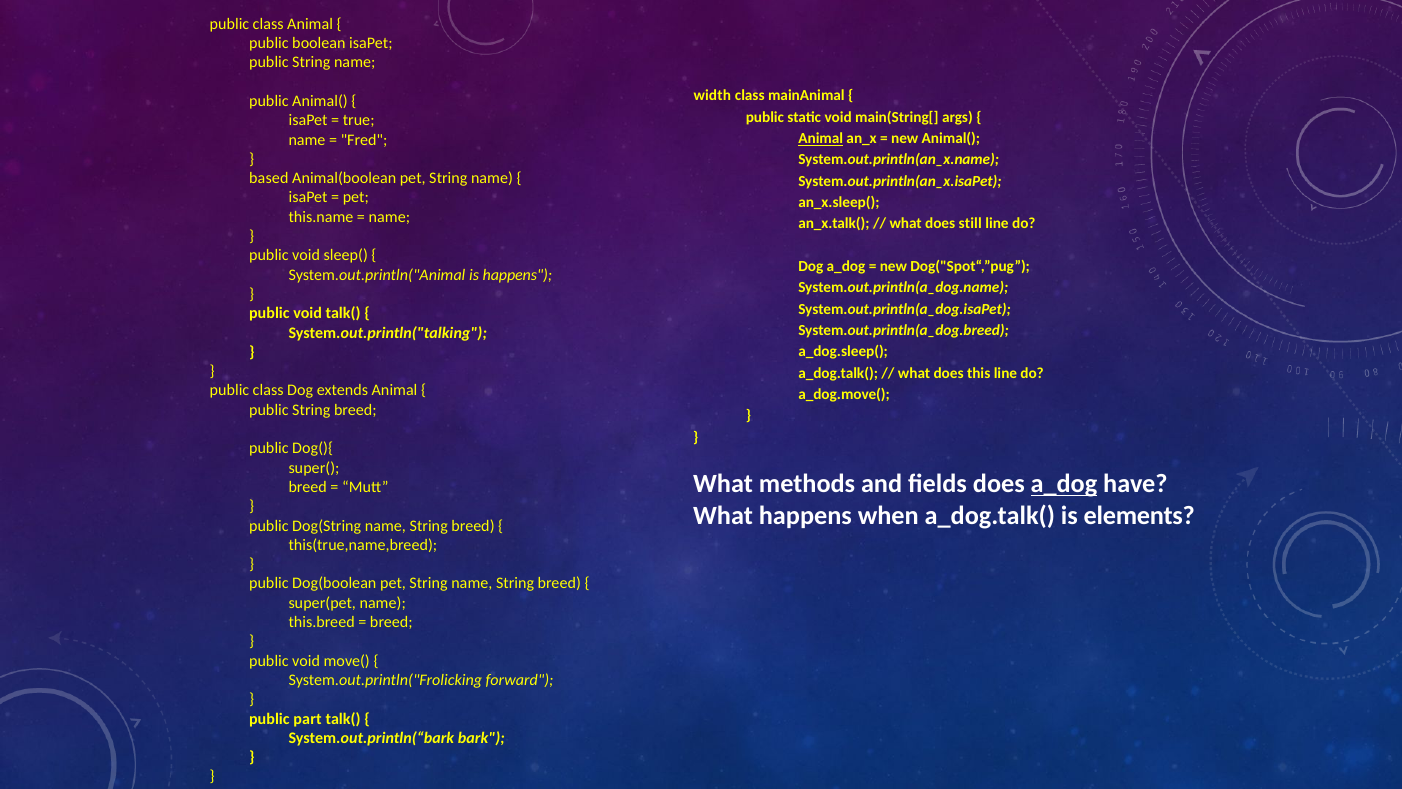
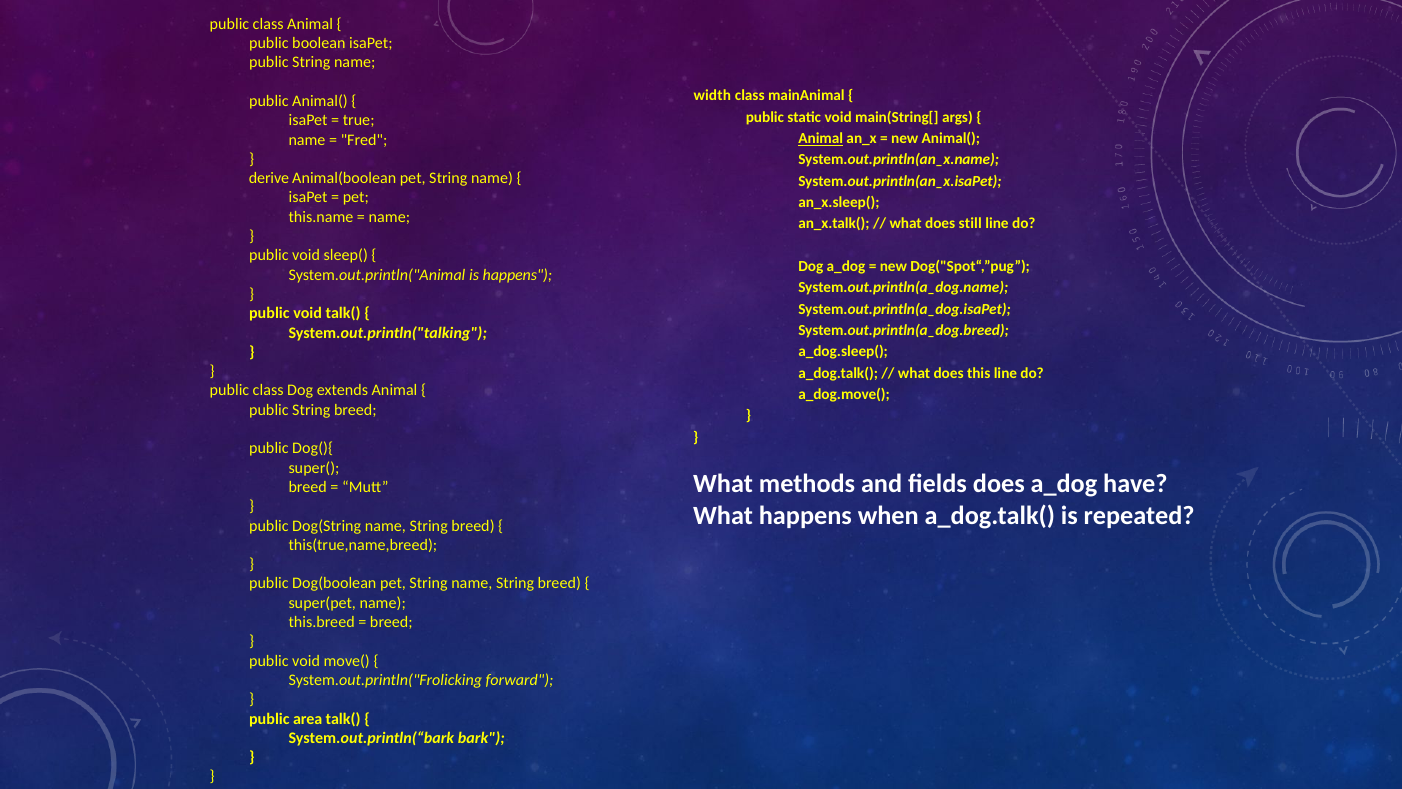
based: based -> derive (269, 178)
a_dog underline: present -> none (1064, 484)
elements: elements -> repeated (1139, 515)
part: part -> area (308, 718)
